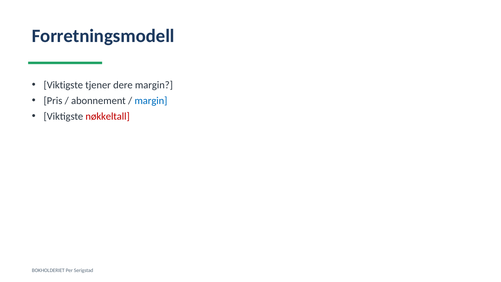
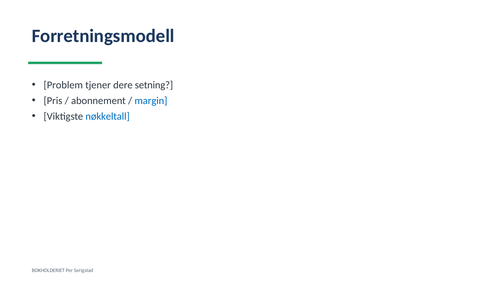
Viktigste: Viktigste -> Problem (63, 85)
dere margin: margin -> setning (154, 85)
nøkkeltall colour: red -> blue (108, 116)
